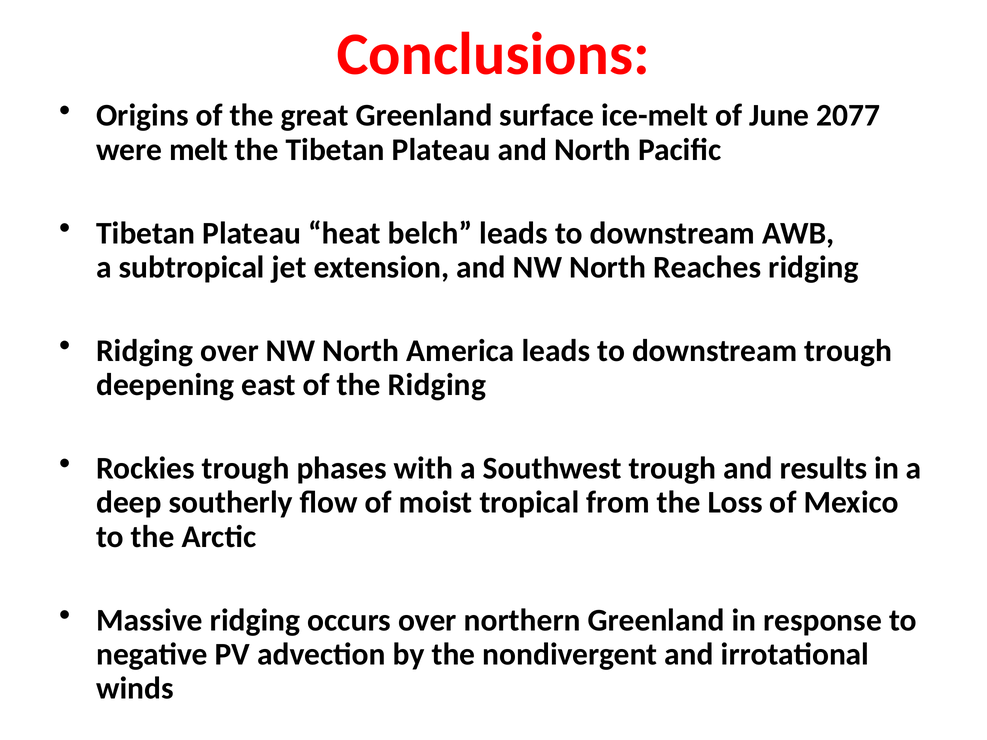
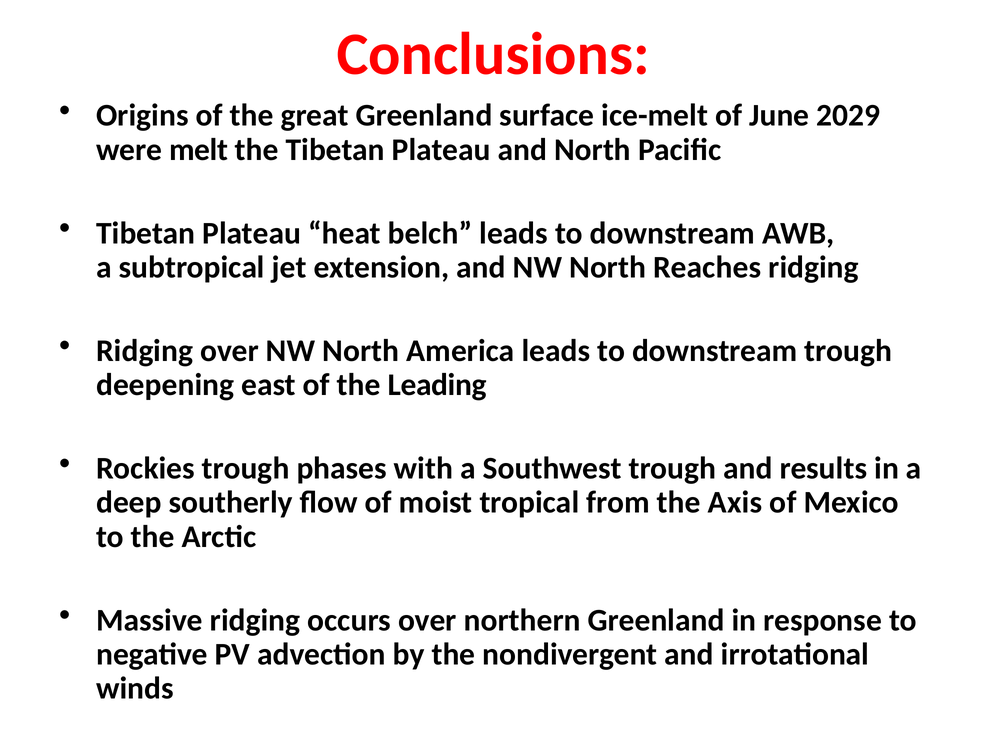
2077: 2077 -> 2029 (848, 116)
the Ridging: Ridging -> Leading (437, 385)
Loss: Loss -> Axis (735, 503)
